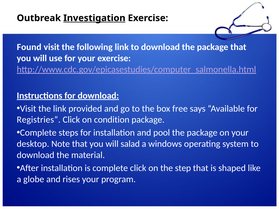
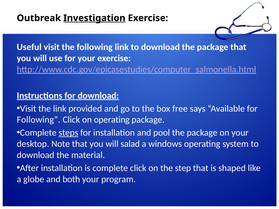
Found: Found -> Useful (29, 47)
Registries: Registries -> Following (39, 120)
on condition: condition -> operating (112, 120)
steps underline: none -> present (68, 133)
rises: rises -> both (71, 179)
